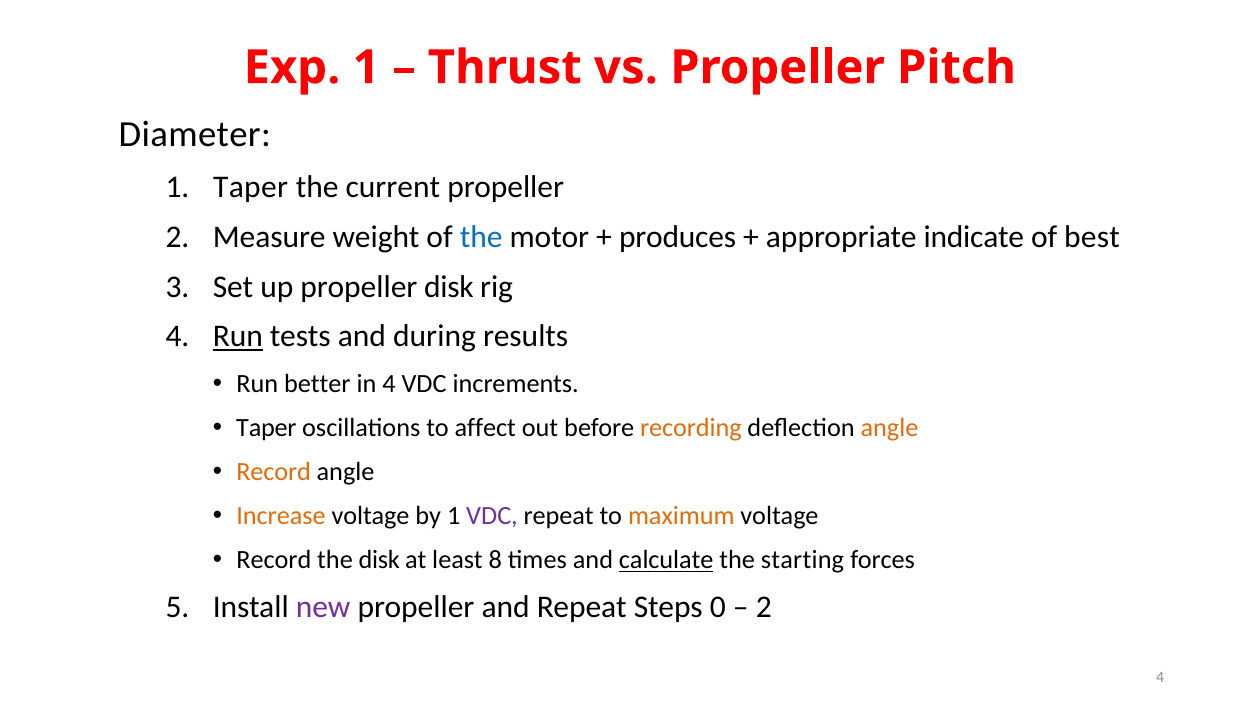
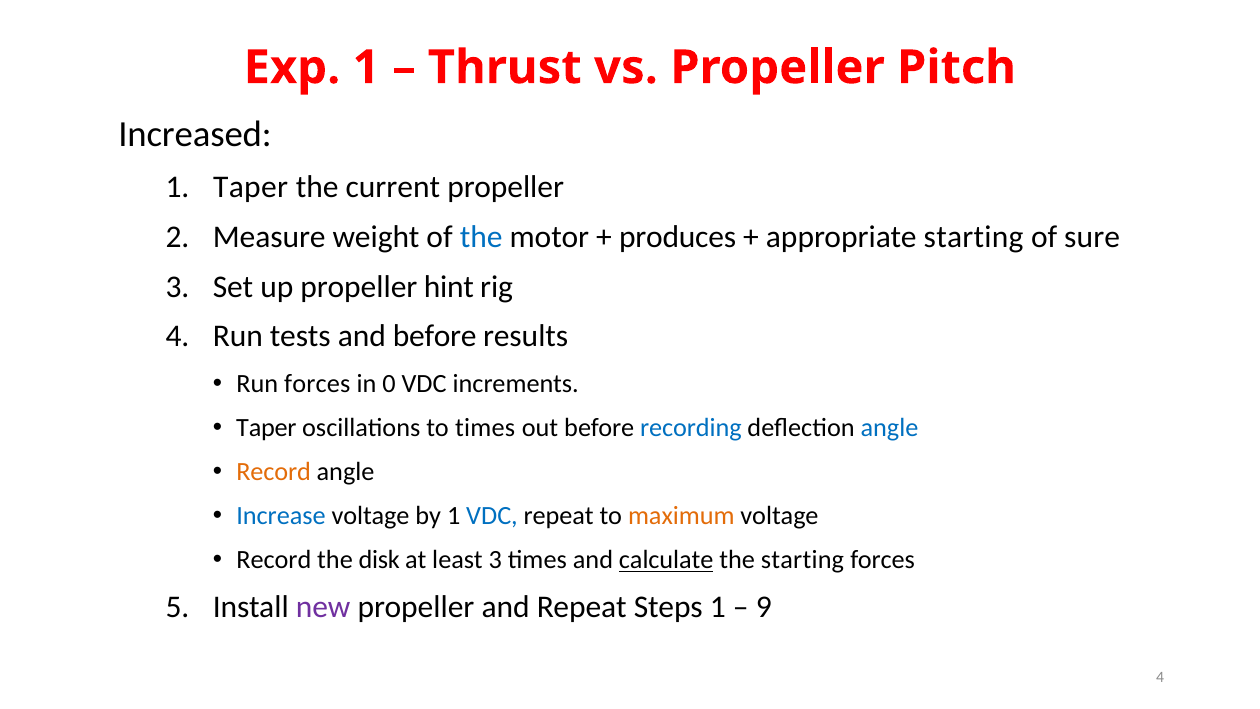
Diameter: Diameter -> Increased (195, 135)
appropriate indicate: indicate -> starting (974, 237)
best: best -> sure (1092, 237)
propeller disk: disk -> hint (449, 287)
Run underline: present -> none (238, 336)
and during: during -> before (435, 336)
Run better: better -> forces (317, 383)
in 4: 4 -> 0 (389, 383)
to affect: affect -> times (485, 428)
recording colour: orange -> blue (691, 428)
angle colour: orange -> blue (889, 428)
Increase colour: orange -> blue (281, 516)
VDC colour: purple -> blue (492, 516)
least 8: 8 -> 3 (495, 560)
Steps 0: 0 -> 1 (718, 607)
2: 2 -> 9 (764, 607)
